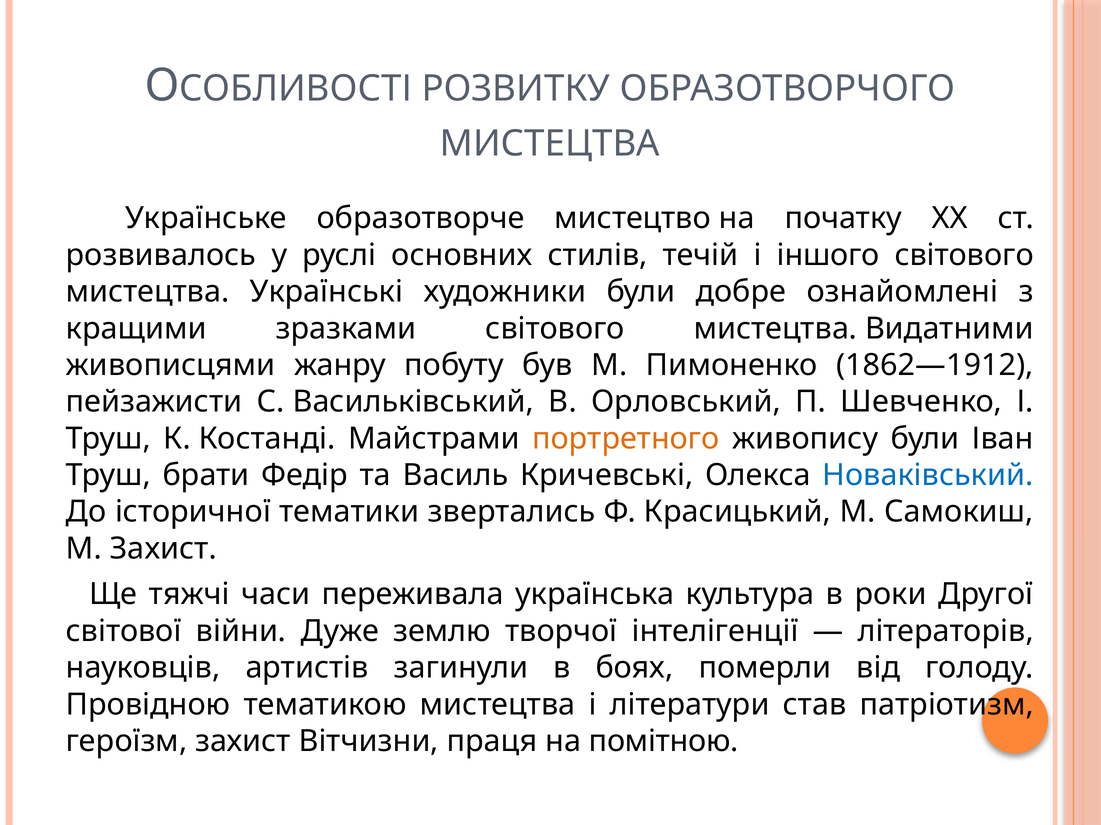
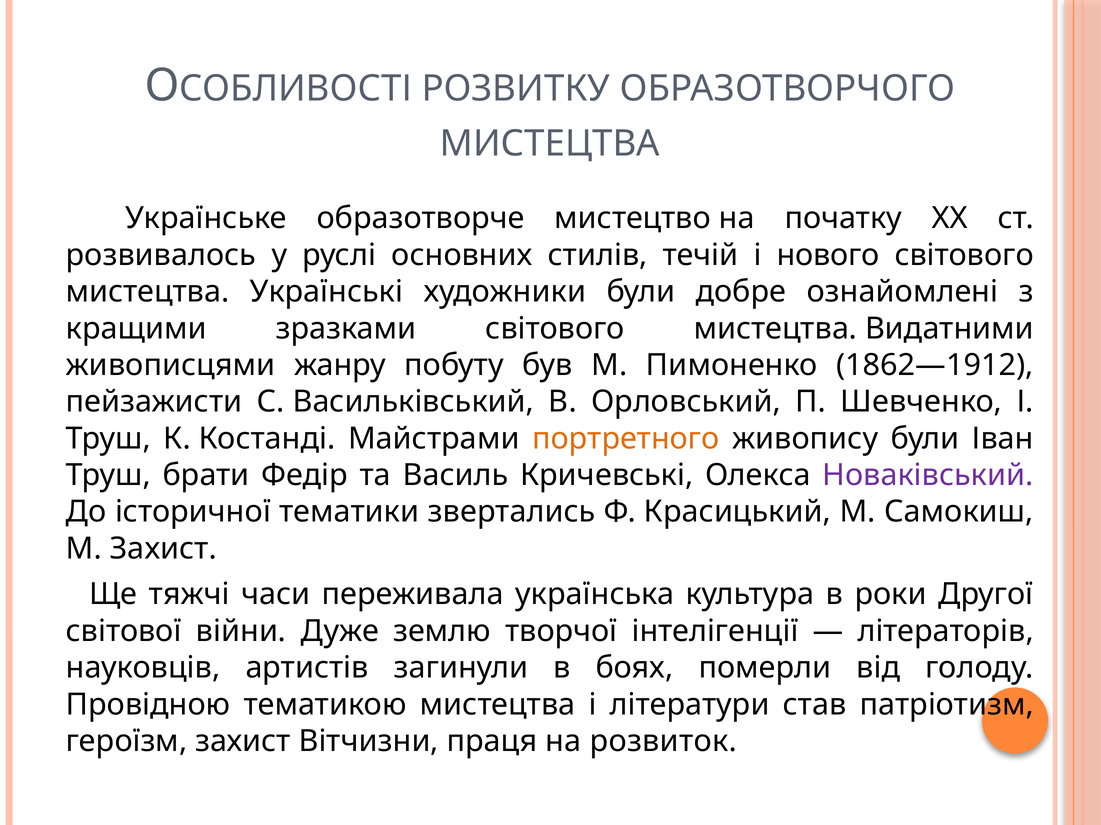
іншого: іншого -> нового (828, 255)
Новаківський colour: blue -> purple (928, 476)
помітною: помітною -> розвиток (663, 742)
